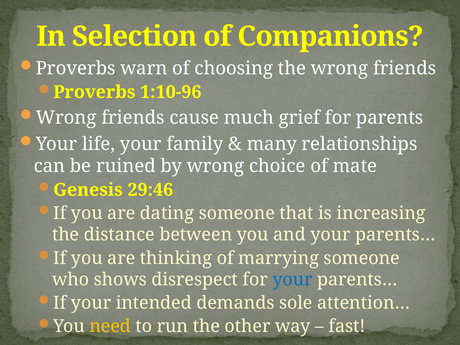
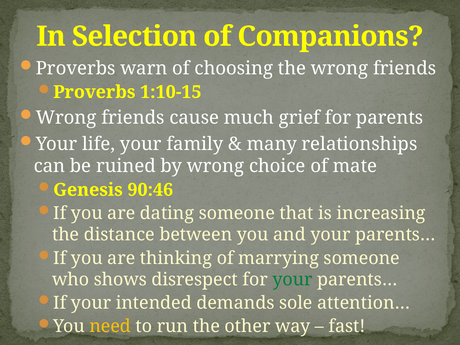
1:10-96: 1:10-96 -> 1:10-15 (171, 92)
29:46: 29:46 -> 90:46 (150, 190)
your colour: blue -> green (292, 280)
